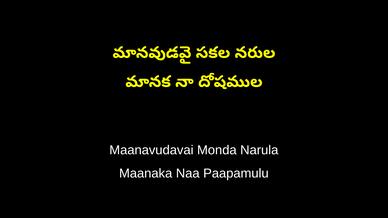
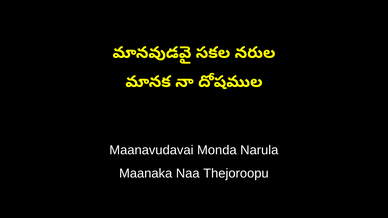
Paapamulu: Paapamulu -> Thejoroopu (236, 174)
